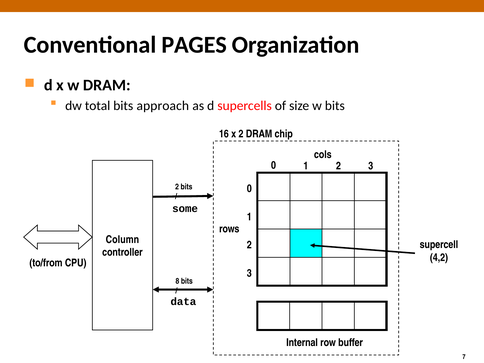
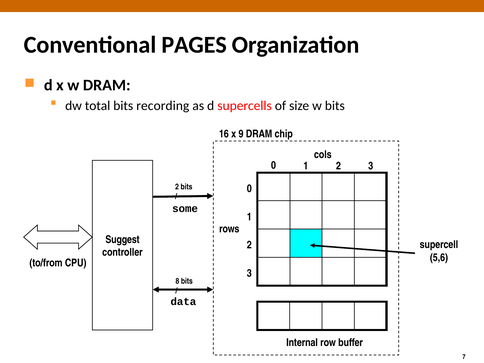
approach: approach -> recording (163, 106)
x 2: 2 -> 9 (241, 134)
Column: Column -> Suggest (123, 239)
4,2: 4,2 -> 5,6 (439, 258)
